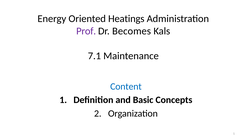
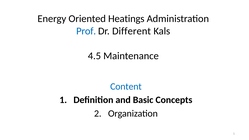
Prof colour: purple -> blue (86, 31)
Becomes: Becomes -> Different (132, 31)
7.1: 7.1 -> 4.5 (94, 56)
